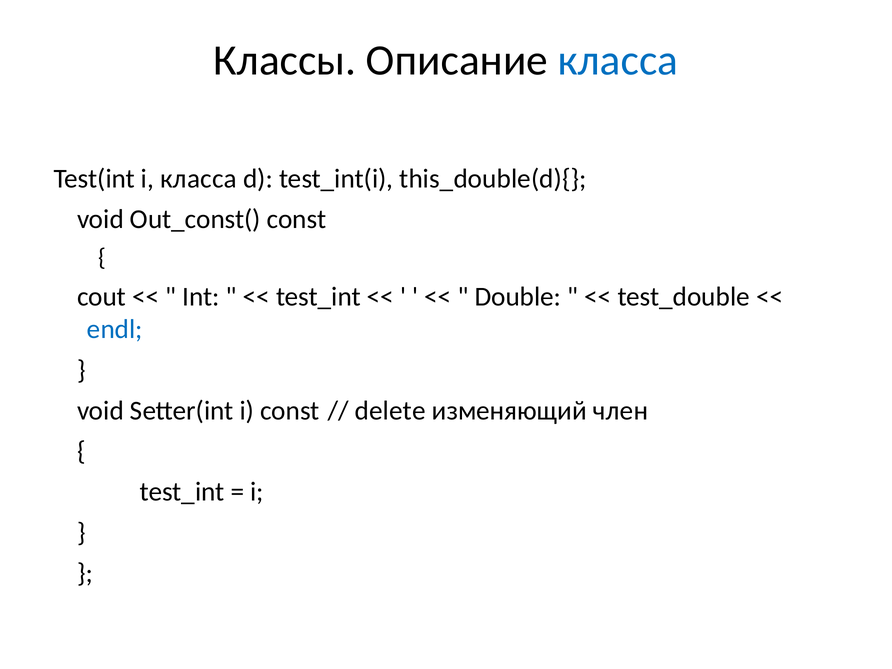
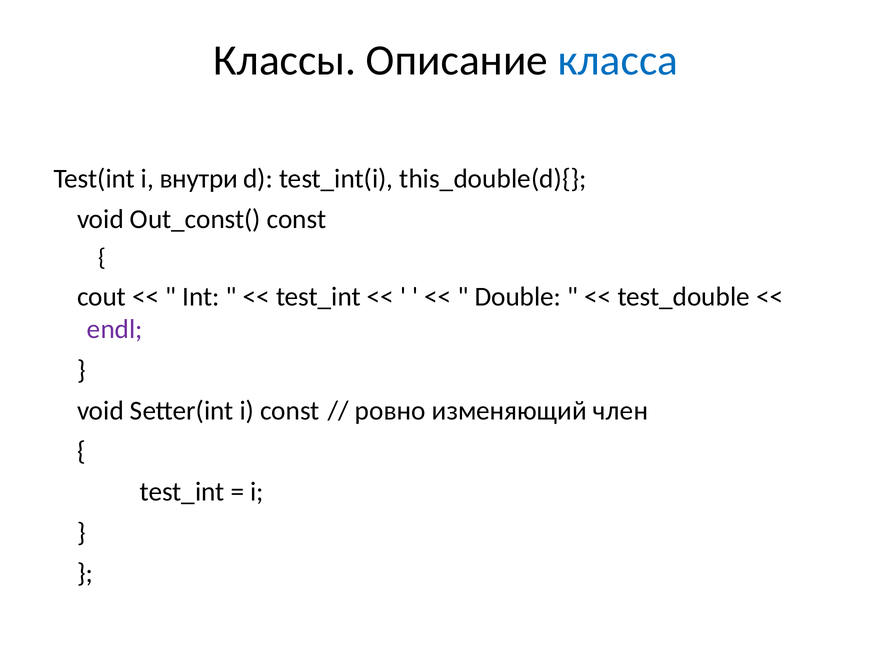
i класса: класса -> внутри (199, 179)
endl colour: blue -> purple (115, 329)
delete: delete -> ровно (390, 411)
